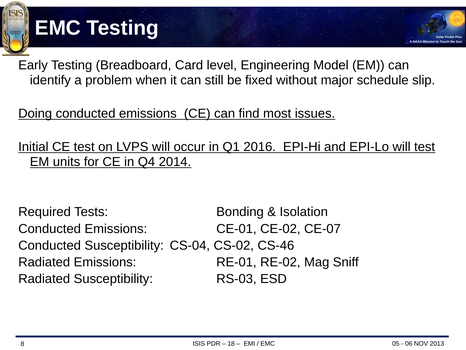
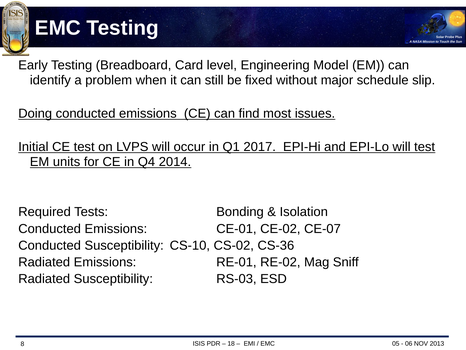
2016: 2016 -> 2017 (260, 147)
CS-04: CS-04 -> CS-10 (190, 245)
CS-46: CS-46 -> CS-36 (276, 245)
